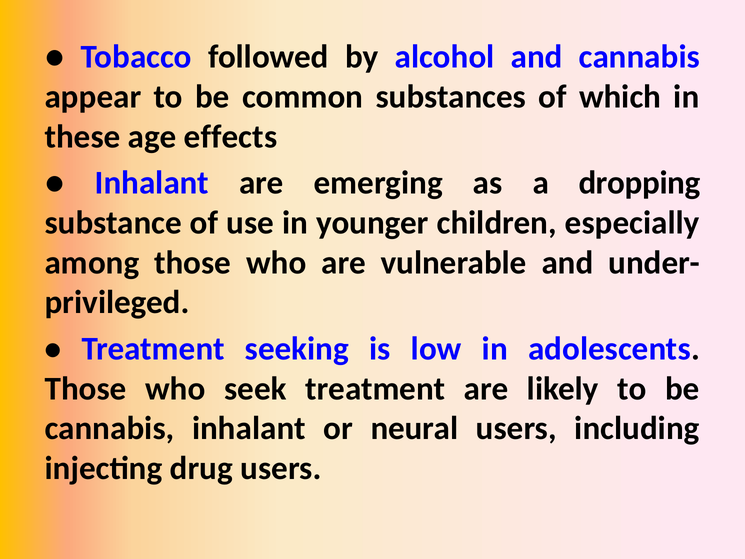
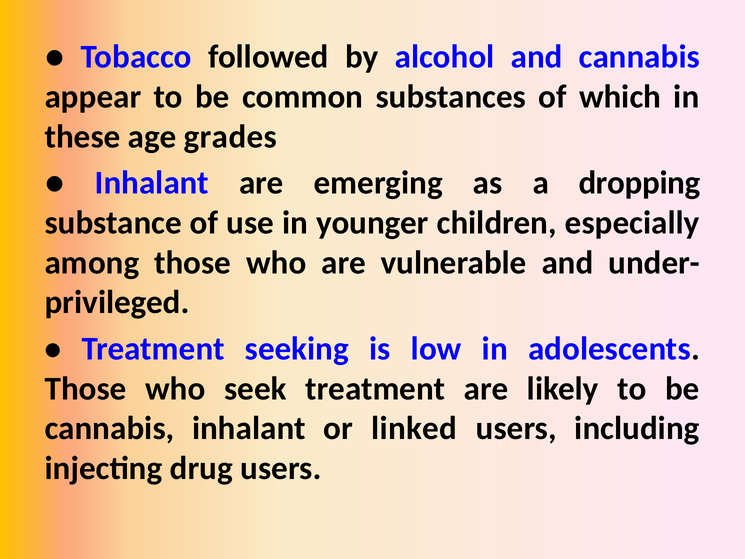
effects: effects -> grades (230, 137)
neural: neural -> linked (414, 428)
